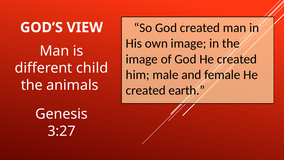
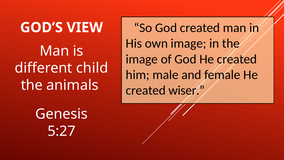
earth: earth -> wiser (187, 90)
3:27: 3:27 -> 5:27 (62, 131)
